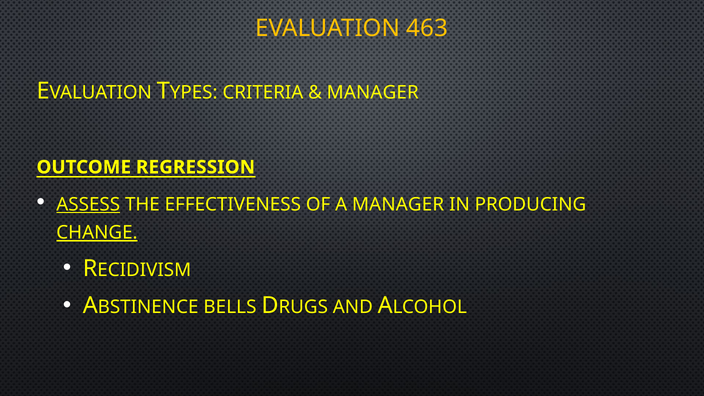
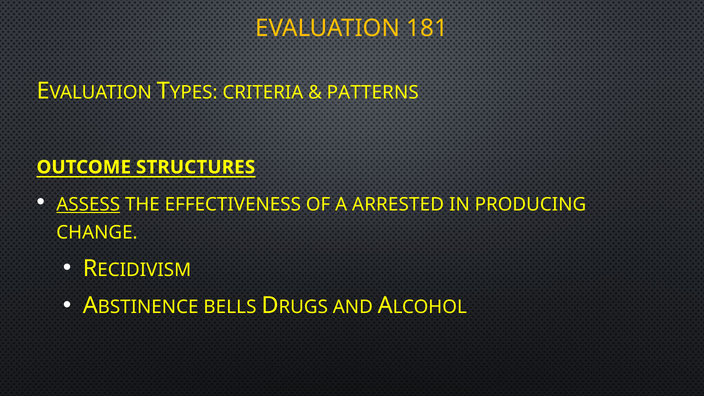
463: 463 -> 181 (427, 28)
MANAGER: MANAGER -> PATTERNS (373, 93)
REGRESSION: REGRESSION -> STRUCTURES (196, 167)
A MANAGER: MANAGER -> ARRESTED (398, 204)
CHANGE underline: present -> none (97, 233)
